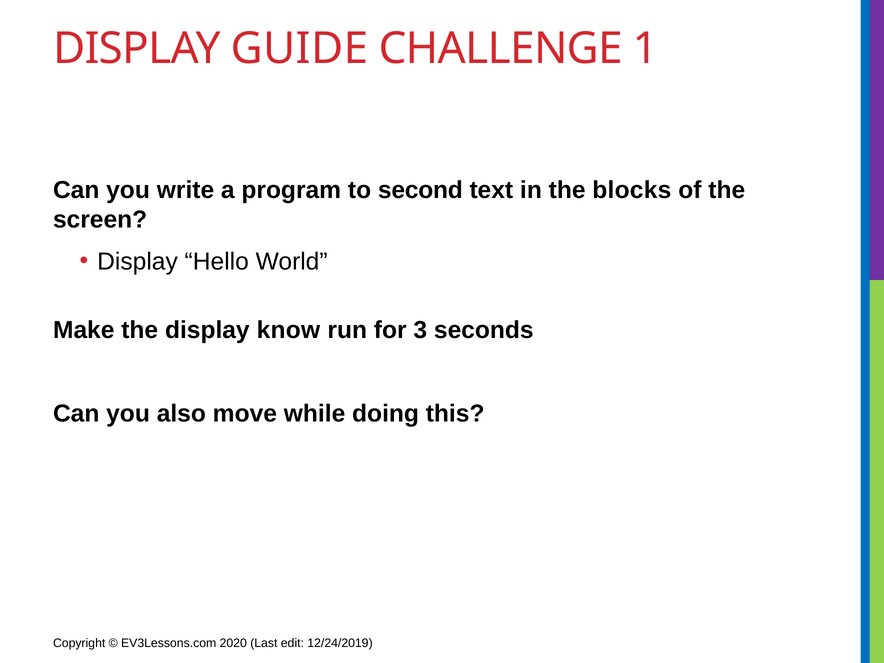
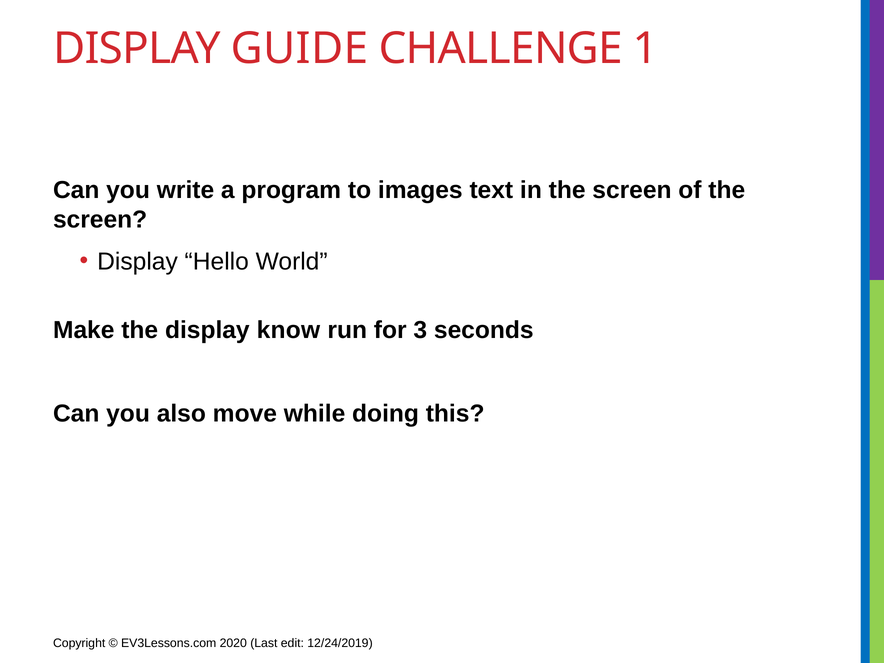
second: second -> images (420, 190)
in the blocks: blocks -> screen (632, 190)
